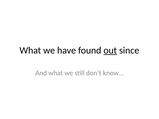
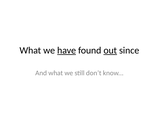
have underline: none -> present (67, 51)
